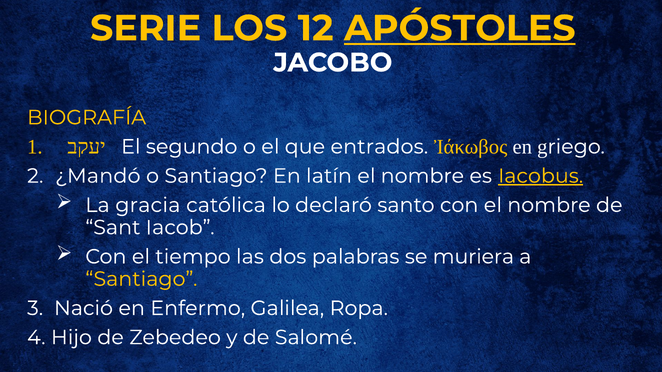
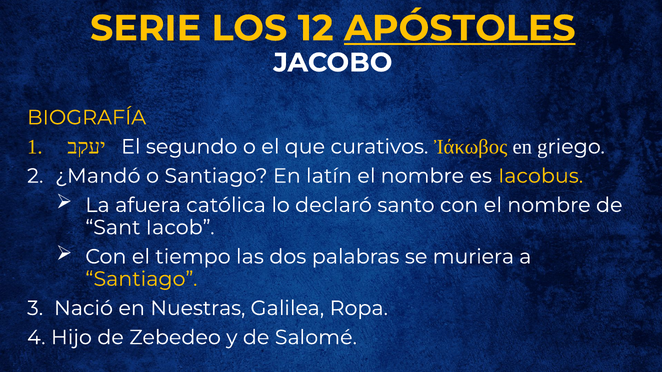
entrados: entrados -> curativos (379, 147)
Iacobus underline: present -> none (541, 176)
gracia: gracia -> afuera (148, 205)
Enfermo: Enfermo -> Nuestras (198, 309)
